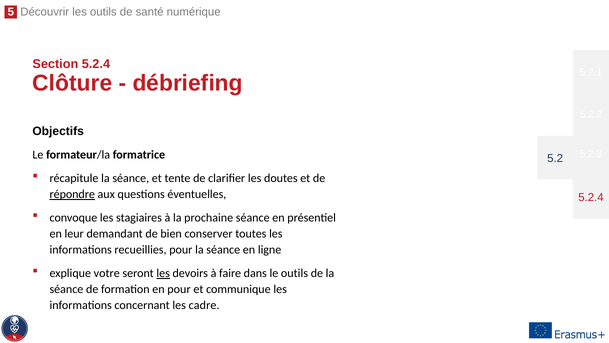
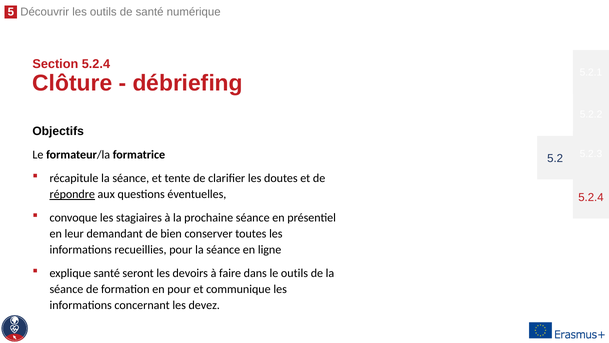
explique votre: votre -> santé (107, 273)
les underline: present -> none (163, 273)
cadre: cadre -> devez (204, 305)
